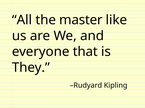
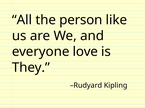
master: master -> person (81, 20)
that: that -> love (85, 52)
